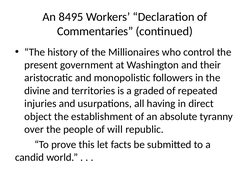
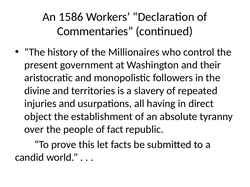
8495: 8495 -> 1586 (71, 17)
graded: graded -> slavery (149, 91)
will: will -> fact (115, 130)
